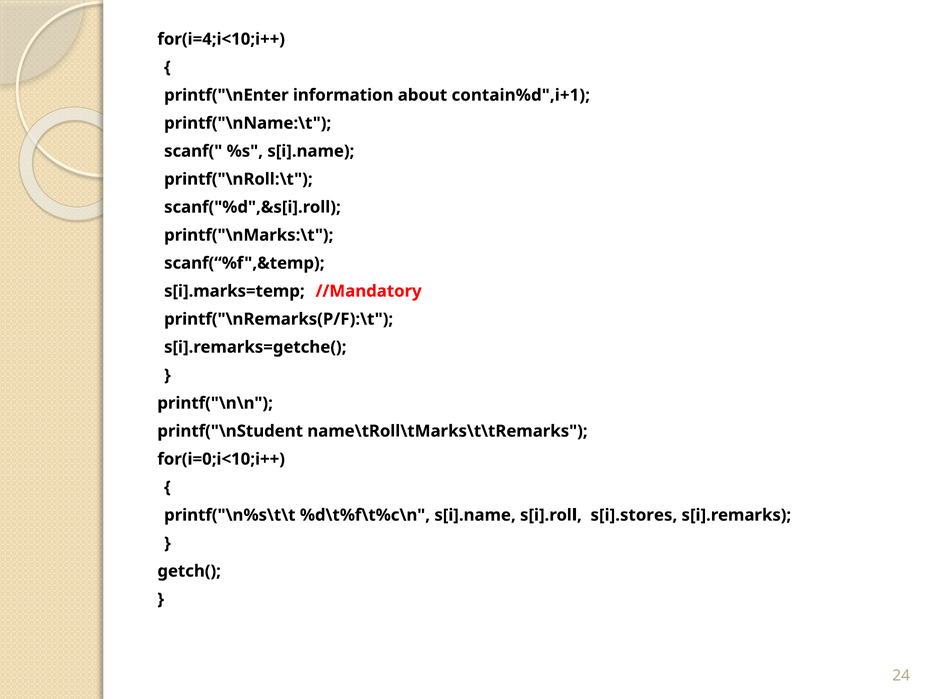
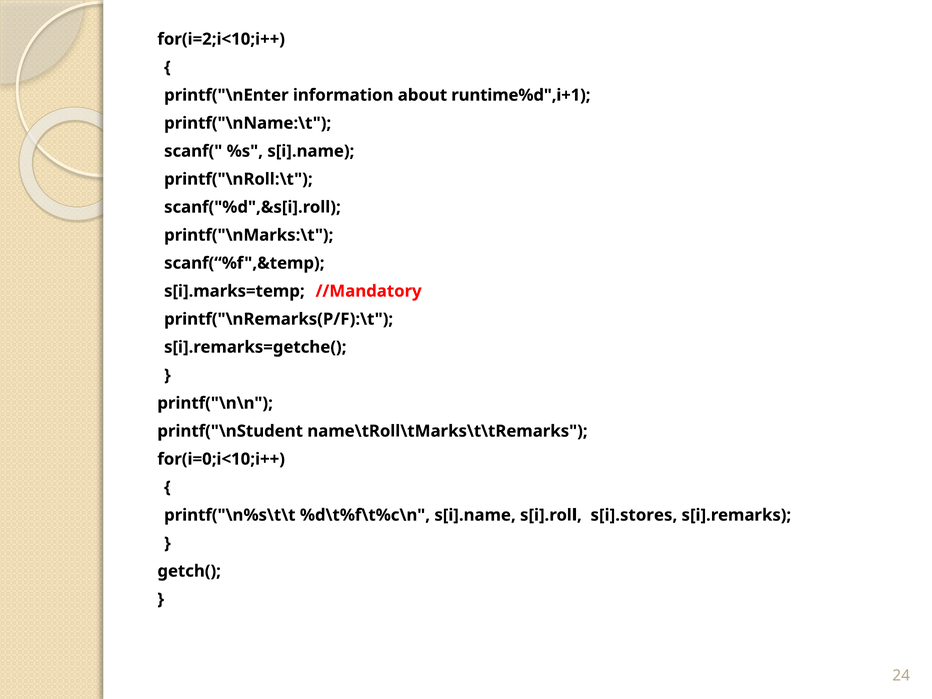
for(i=4;i<10;i++: for(i=4;i<10;i++ -> for(i=2;i<10;i++ (221, 39)
contain%d",i+1: contain%d",i+1 -> runtime%d",i+1 (521, 95)
